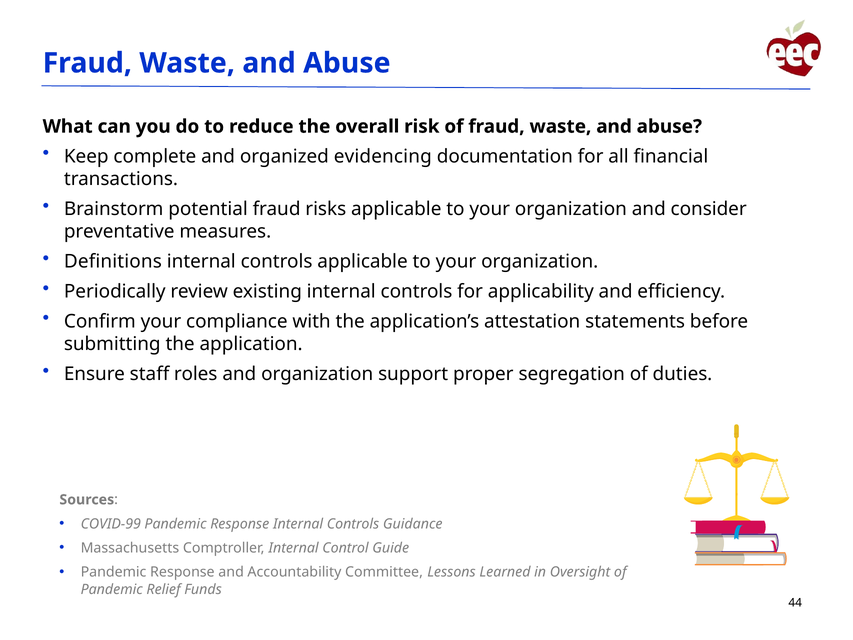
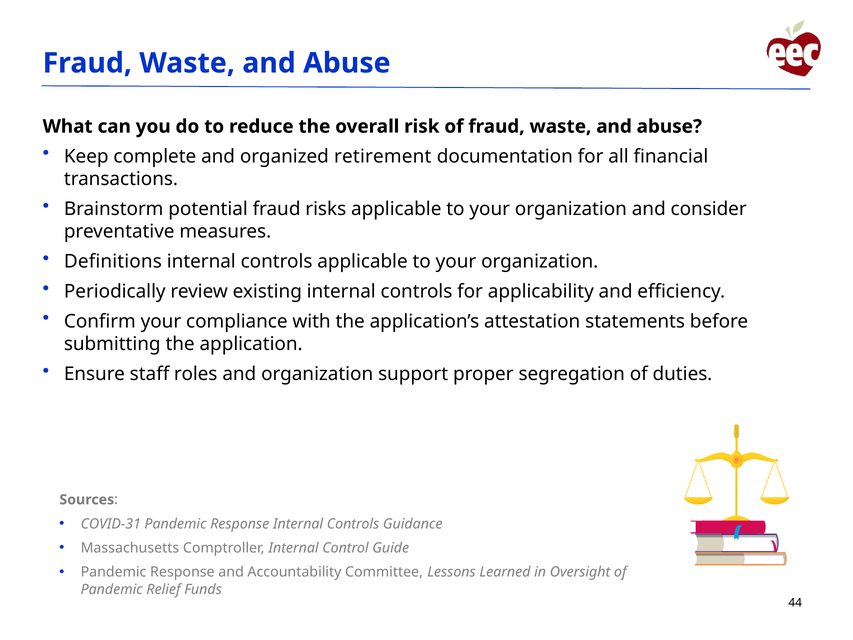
evidencing: evidencing -> retirement (383, 156)
COVID-99: COVID-99 -> COVID-31 (111, 524)
